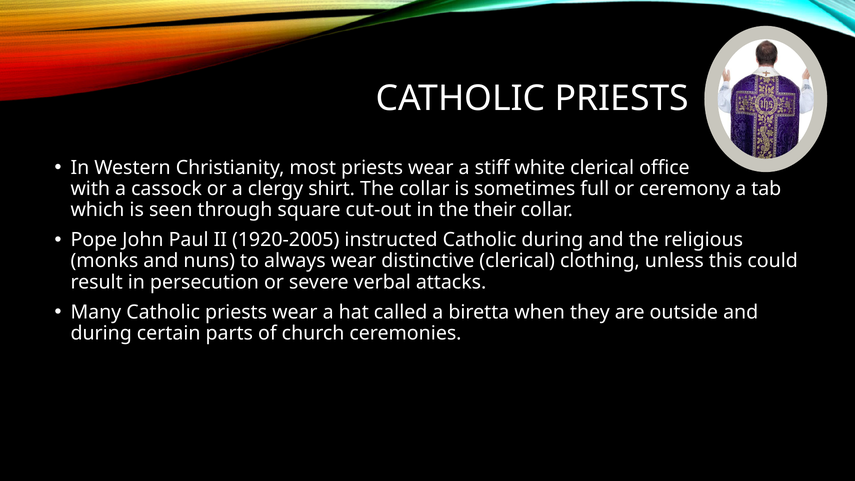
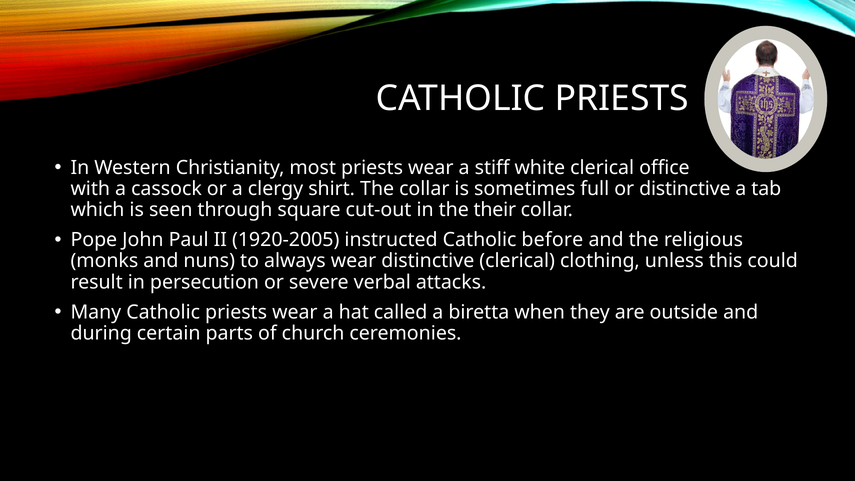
or ceremony: ceremony -> distinctive (685, 189)
Catholic during: during -> before (552, 240)
